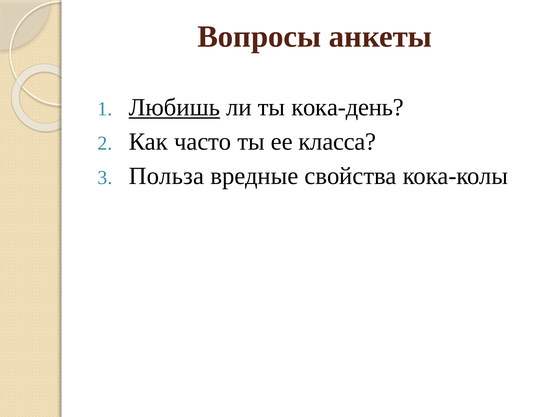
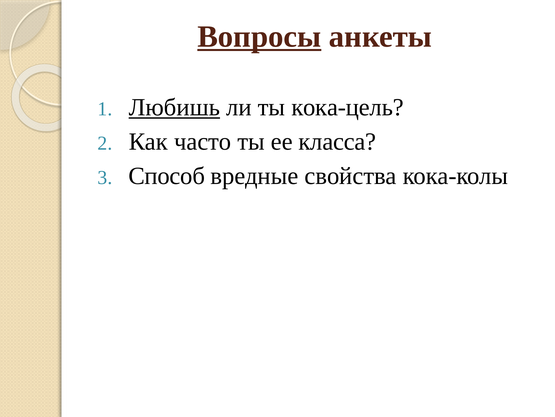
Вопросы underline: none -> present (259, 37)
кока-день: кока-день -> кока-цель (348, 107)
Польза: Польза -> Способ (167, 176)
